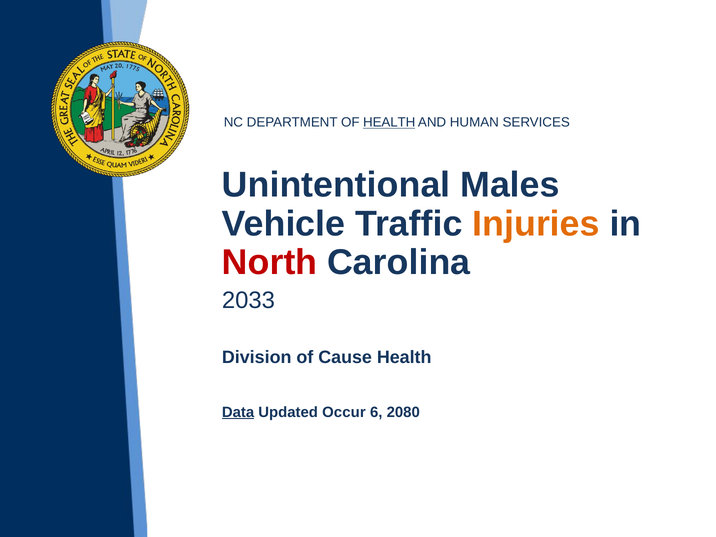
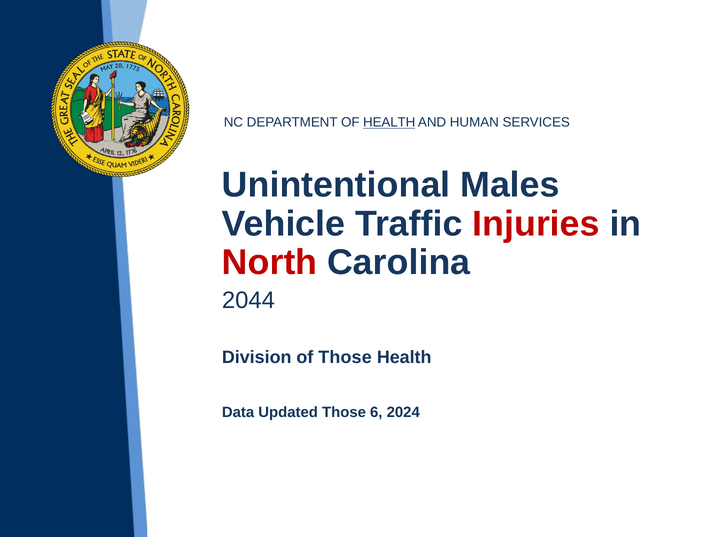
Injuries colour: orange -> red (536, 224)
2033: 2033 -> 2044 (248, 300)
of Cause: Cause -> Those (345, 357)
Data underline: present -> none (238, 412)
Updated Occur: Occur -> Those (344, 412)
2080: 2080 -> 2024 (403, 412)
